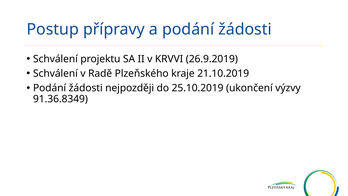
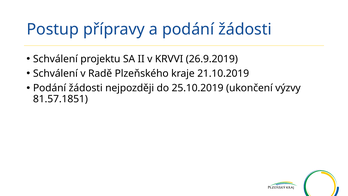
91.36.8349: 91.36.8349 -> 81.57.1851 (60, 99)
